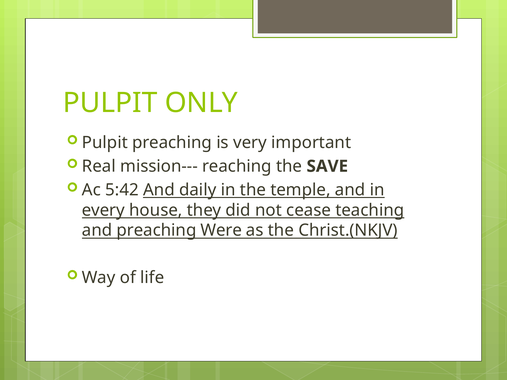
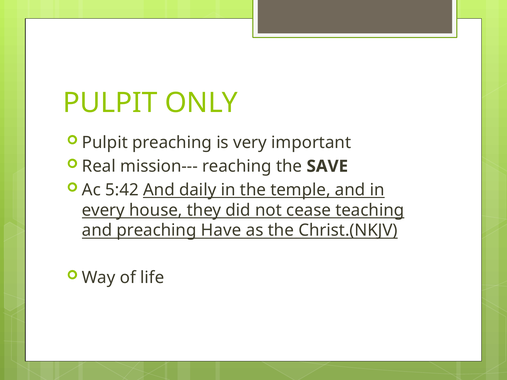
Were: Were -> Have (221, 231)
